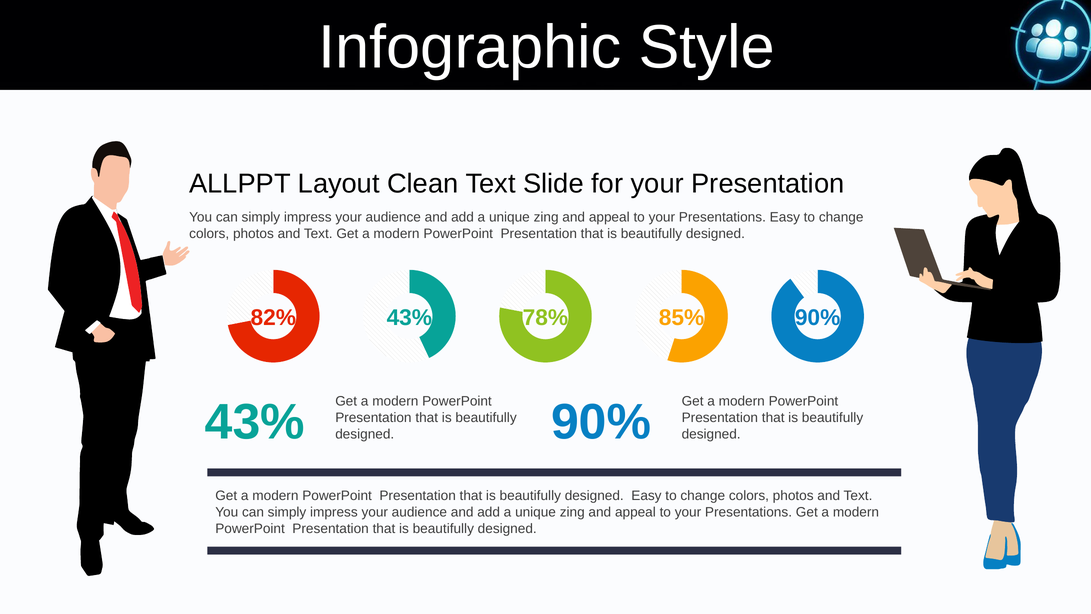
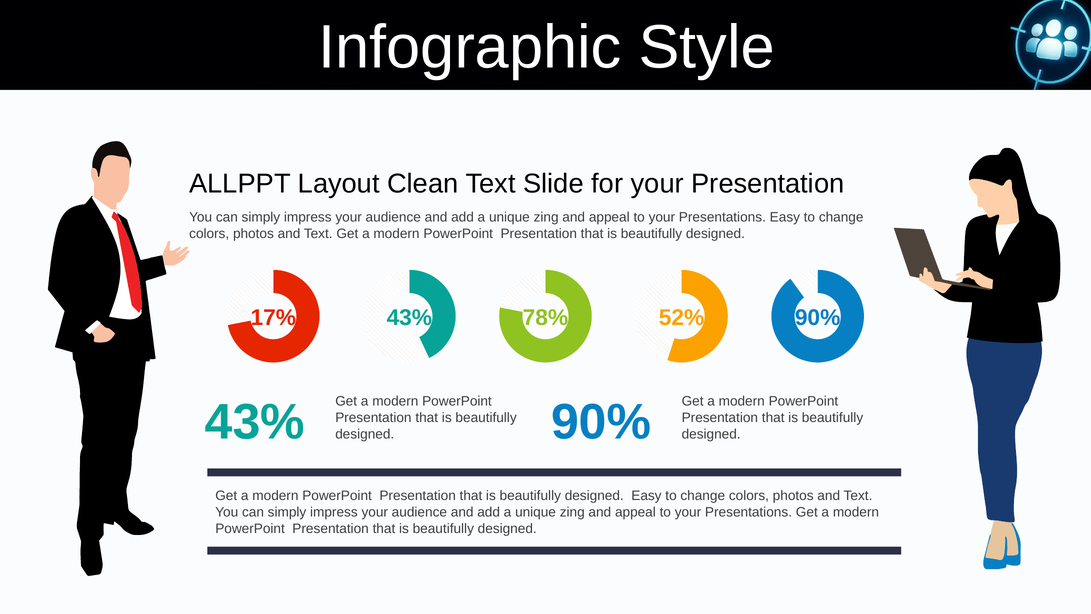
82%: 82% -> 17% (273, 318)
85%: 85% -> 52% (682, 318)
